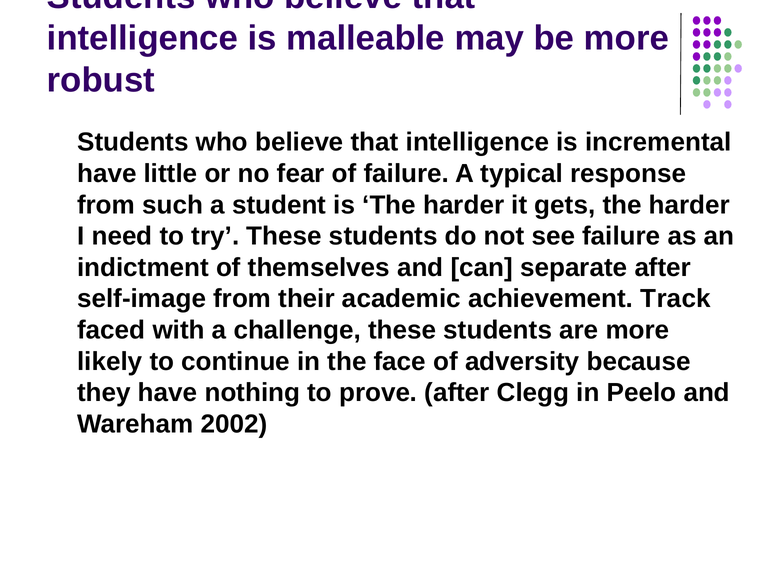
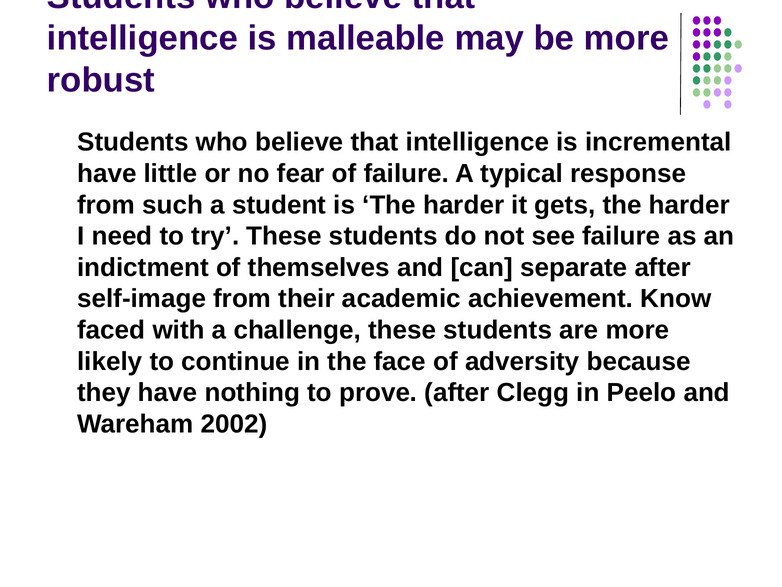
Track: Track -> Know (676, 299)
